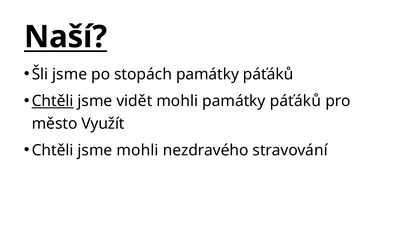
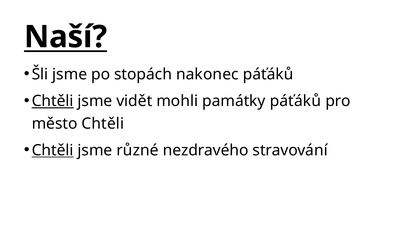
stopách památky: památky -> nakonec (207, 74)
město Využít: Využít -> Chtěli (103, 123)
Chtěli underline: none -> present (53, 150)
jsme mohli: mohli -> různé (138, 150)
